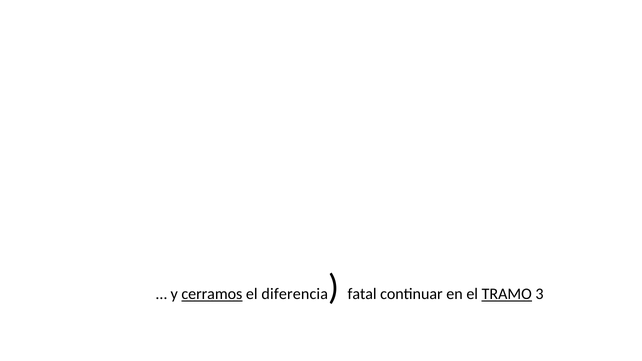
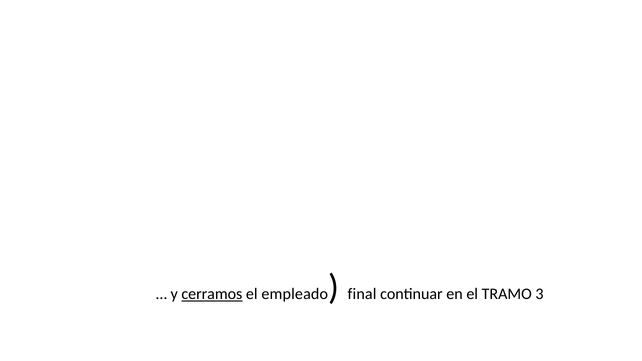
diferencia: diferencia -> empleado (295, 294)
fatal: fatal -> final (362, 294)
TRAMO underline: present -> none (507, 294)
